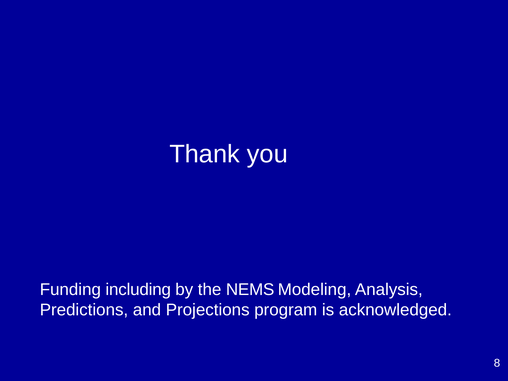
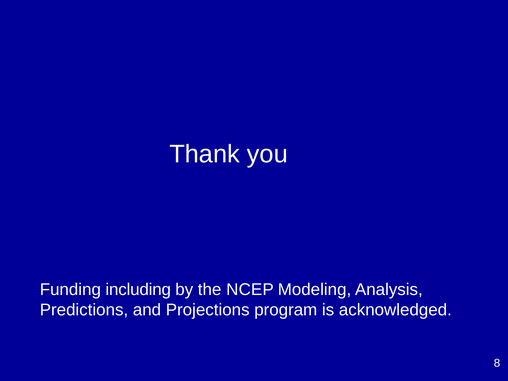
NEMS: NEMS -> NCEP (250, 289)
